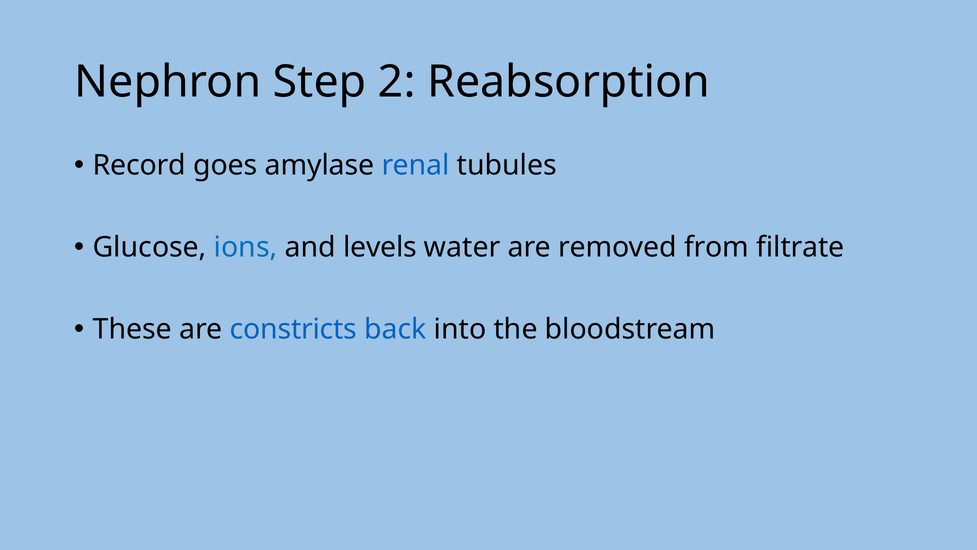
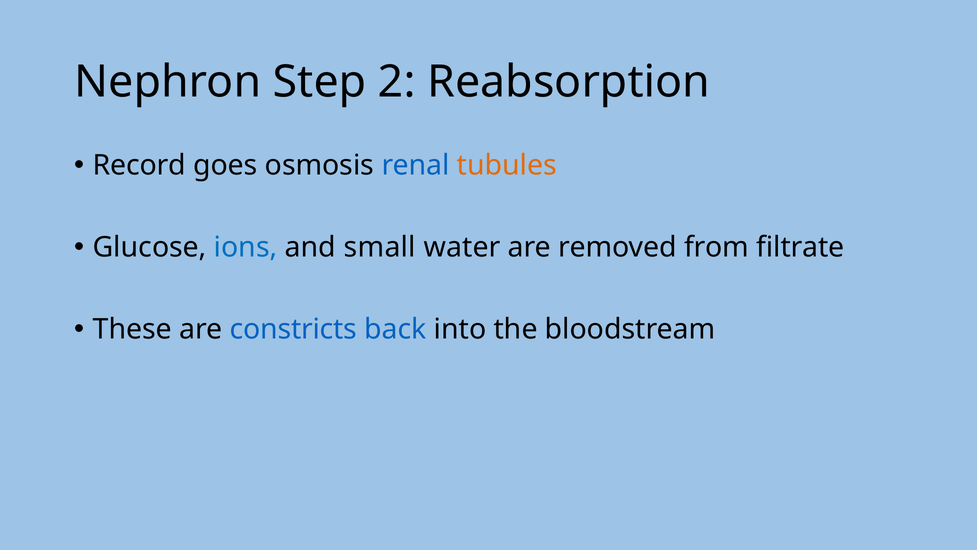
amylase: amylase -> osmosis (319, 165)
tubules colour: black -> orange (507, 165)
levels: levels -> small (380, 247)
